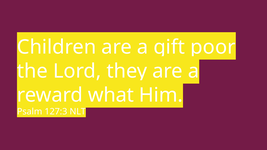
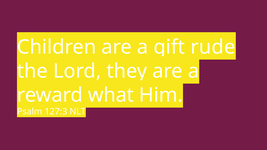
poor: poor -> rude (213, 47)
